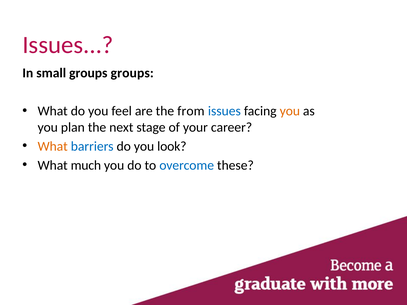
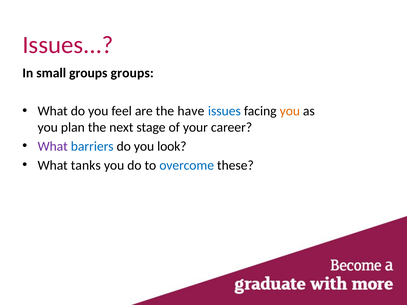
from: from -> have (191, 111)
What colour: orange -> purple (53, 146)
much: much -> tanks (86, 165)
